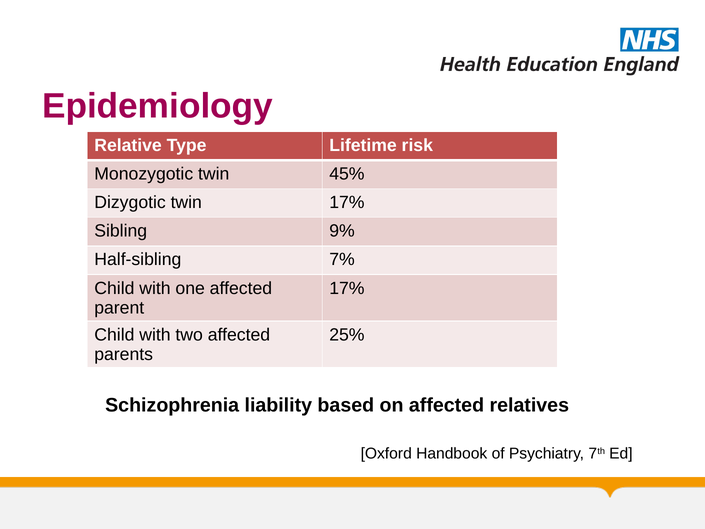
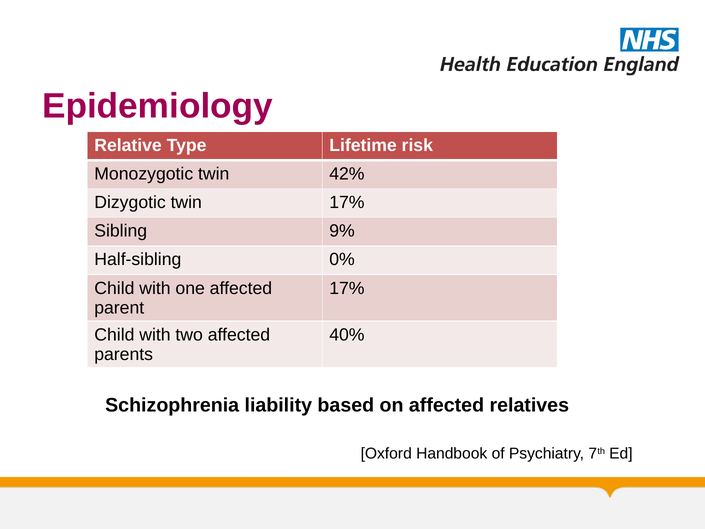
45%: 45% -> 42% (347, 174)
7%: 7% -> 0% (342, 260)
25%: 25% -> 40% (347, 335)
